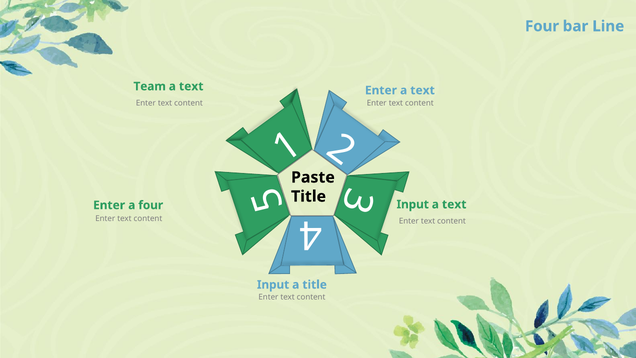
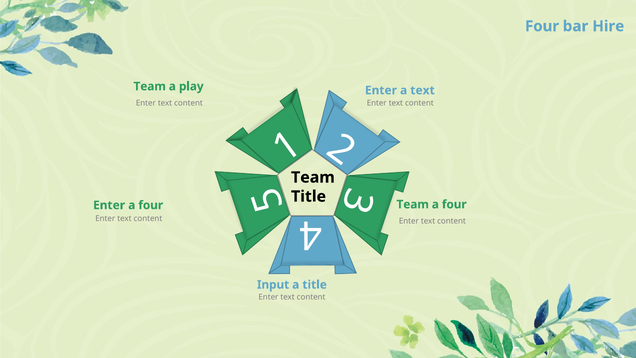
Line: Line -> Hire (608, 26)
text: text -> play (191, 86)
Paste: Paste -> Team (313, 177)
Input: Input -> Team (413, 204)
text: text -> four (454, 204)
